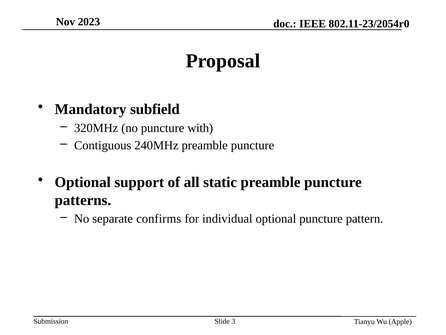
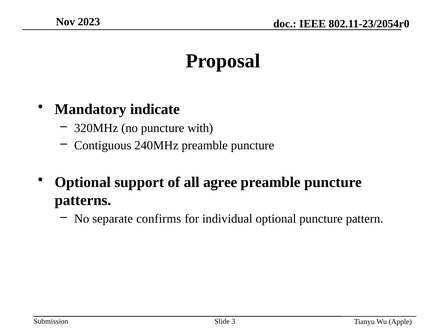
subfield: subfield -> indicate (155, 109)
static: static -> agree (220, 182)
